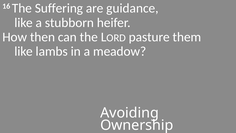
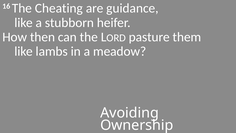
Suffering: Suffering -> Cheating (59, 8)
